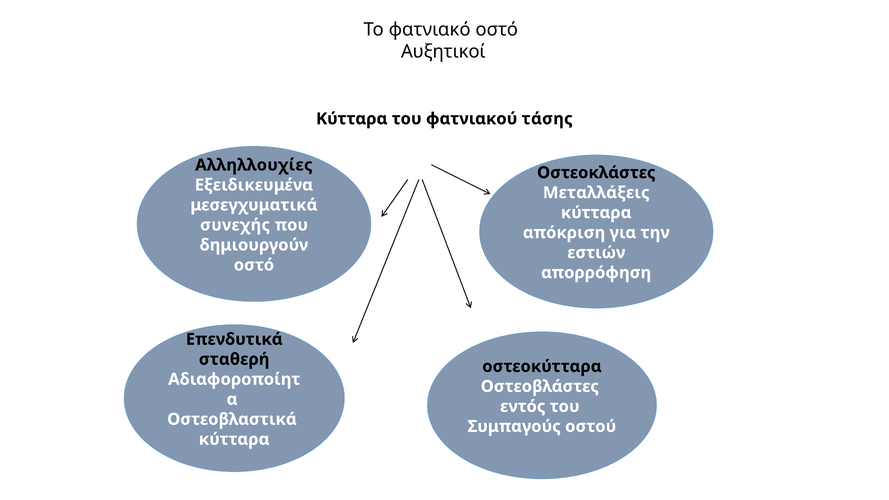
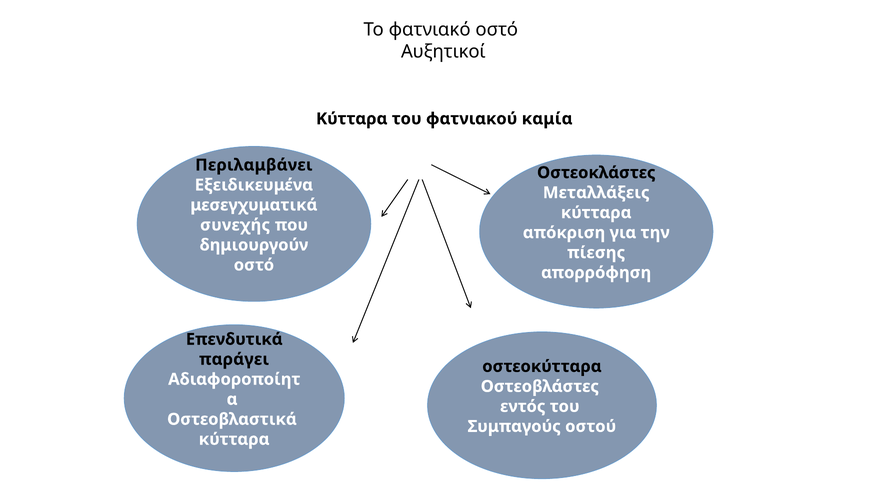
τάσης: τάσης -> καμία (547, 119)
Αλληλλουχίες: Αλληλλουχίες -> Περιλαμβάνει (254, 165)
εστιών: εστιών -> πίεσης (596, 253)
σταθερή: σταθερή -> παράγει (234, 359)
